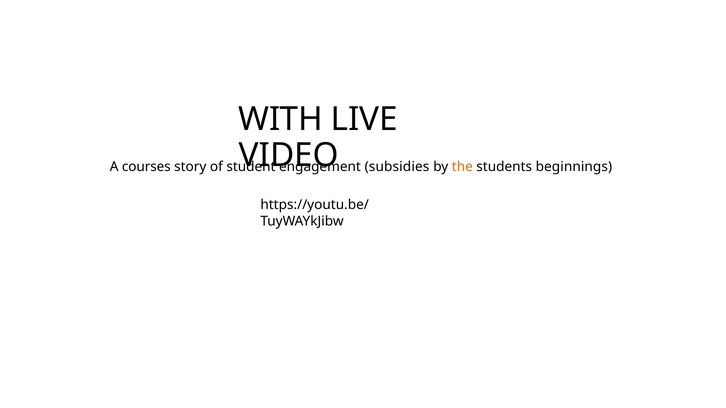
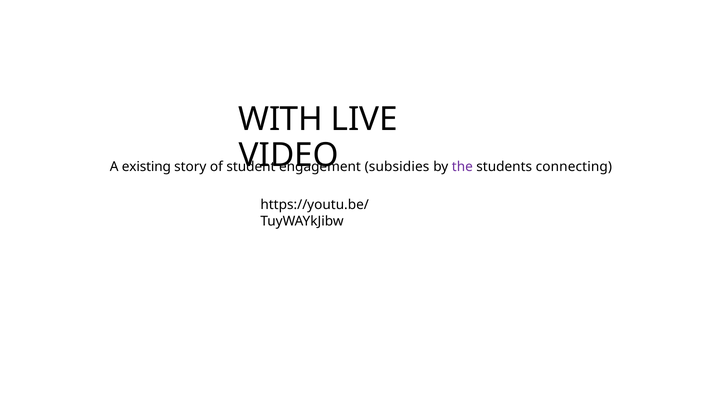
courses: courses -> existing (146, 167)
the colour: orange -> purple (462, 167)
beginnings: beginnings -> connecting (574, 167)
